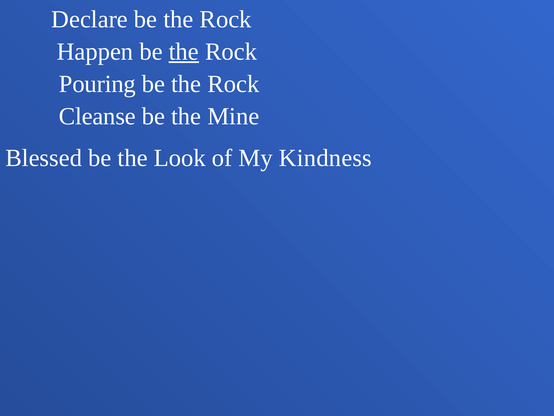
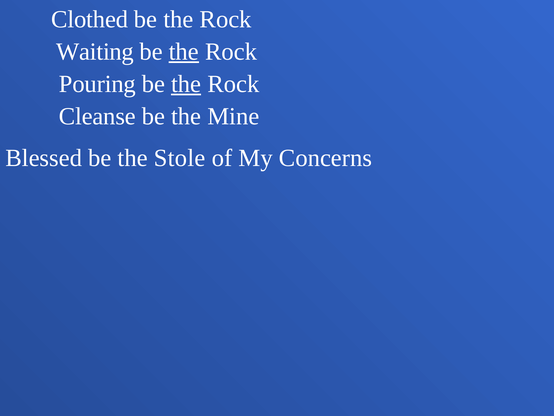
Declare: Declare -> Clothed (90, 19)
Happen: Happen -> Waiting (95, 52)
the underline: none -> present (186, 84)
Look: Look -> Stole (180, 158)
Kindness: Kindness -> Concerns (325, 158)
